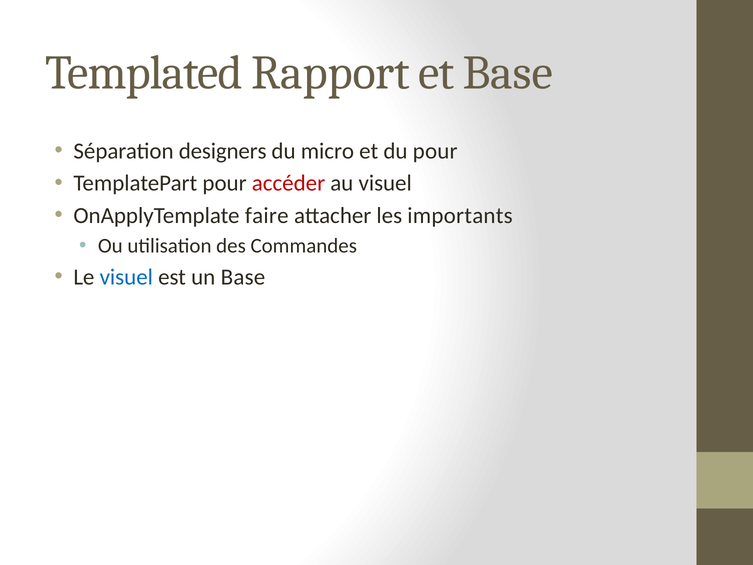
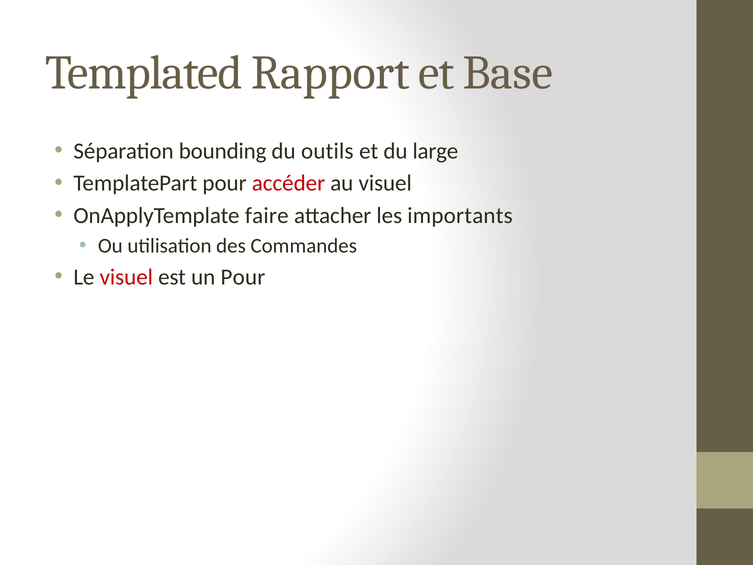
designers: designers -> bounding (223, 151)
micro: micro -> outils (327, 151)
du pour: pour -> large (435, 151)
visuel colour: blue -> red (126, 277)
un Base: Base -> Pour (243, 277)
